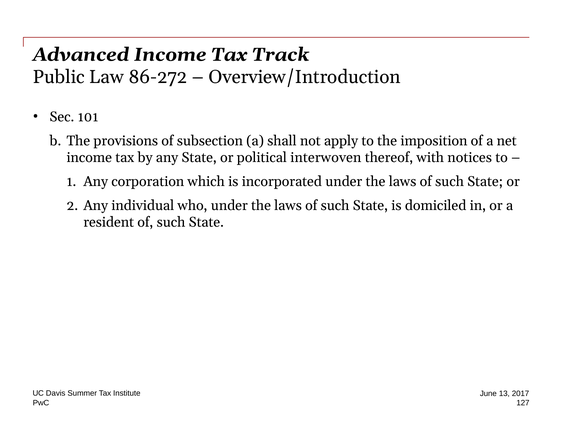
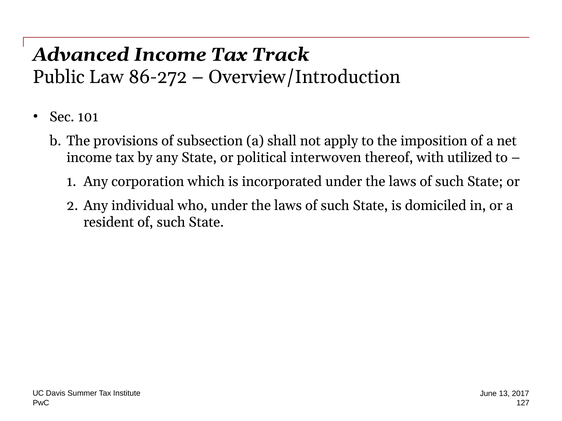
notices: notices -> utilized (470, 158)
